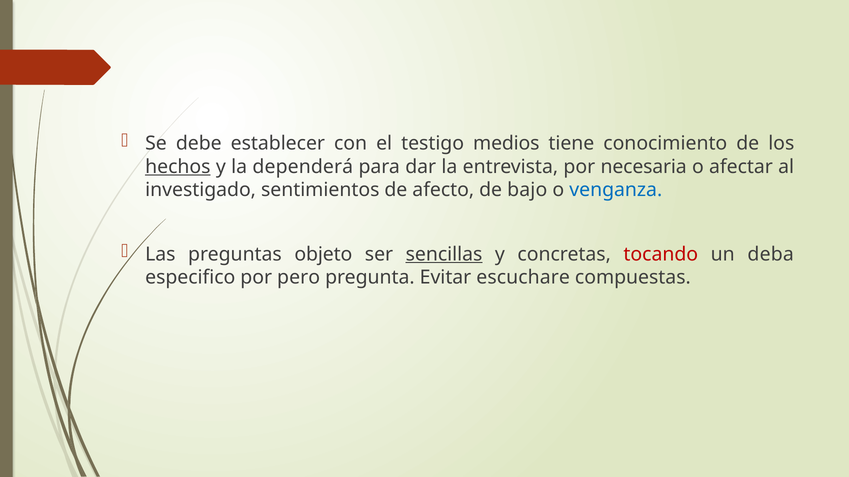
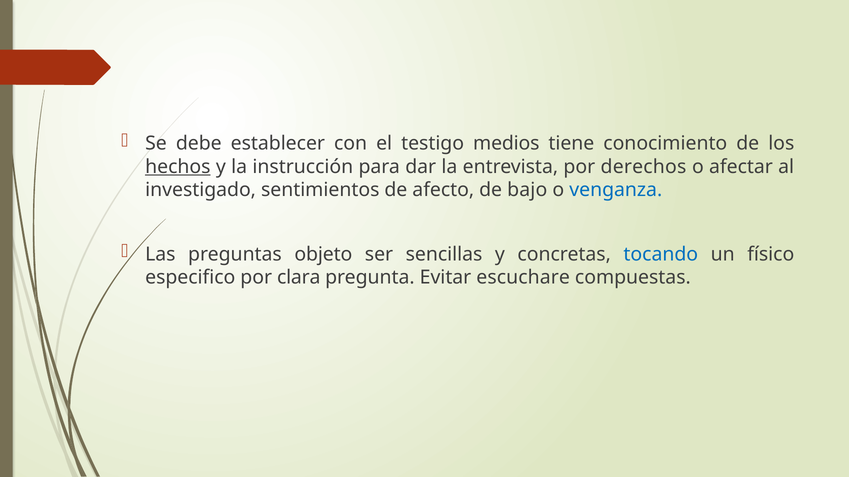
dependerá: dependerá -> instrucción (303, 167)
necesaria: necesaria -> derechos (643, 167)
sencillas underline: present -> none (444, 254)
tocando colour: red -> blue (661, 254)
deba: deba -> físico (771, 254)
pero: pero -> clara (299, 278)
